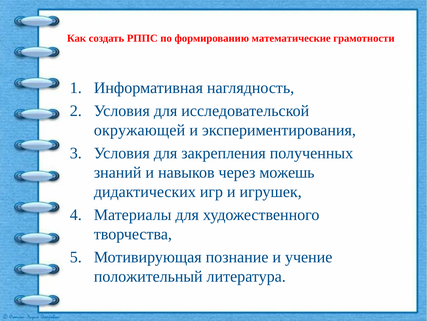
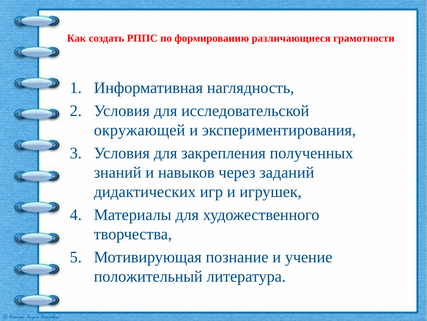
математические: математические -> различающиеся (291, 38)
можешь: можешь -> заданий (287, 172)
